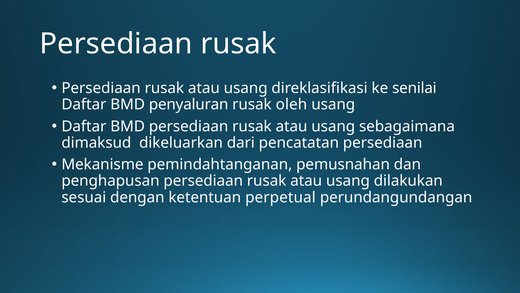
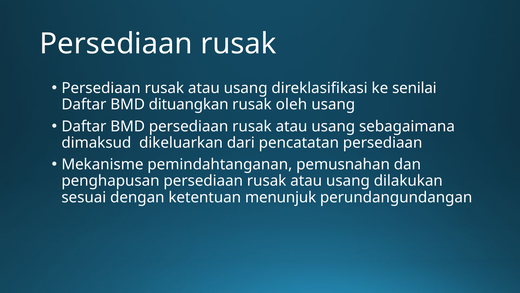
penyaluran: penyaluran -> dituangkan (189, 104)
perpetual: perpetual -> menunjuk (281, 197)
